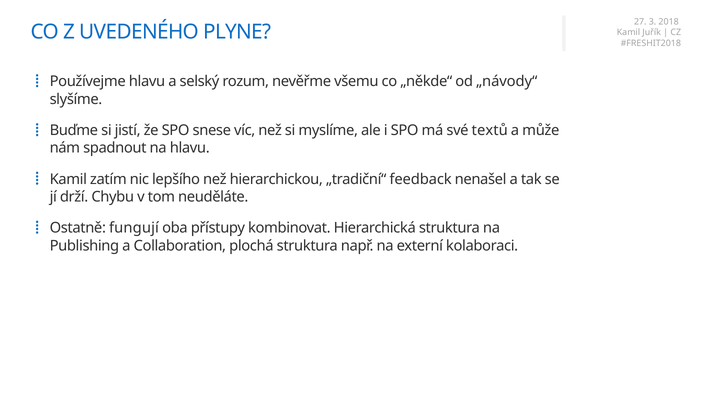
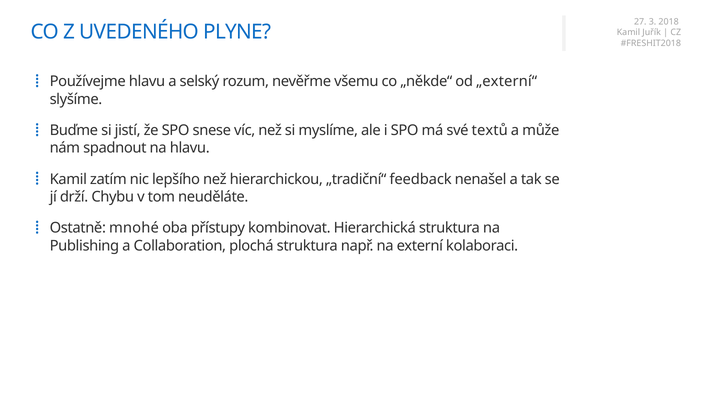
„návody“: „návody“ -> „externí“ (507, 82)
fungují: fungují -> mnohé (134, 228)
